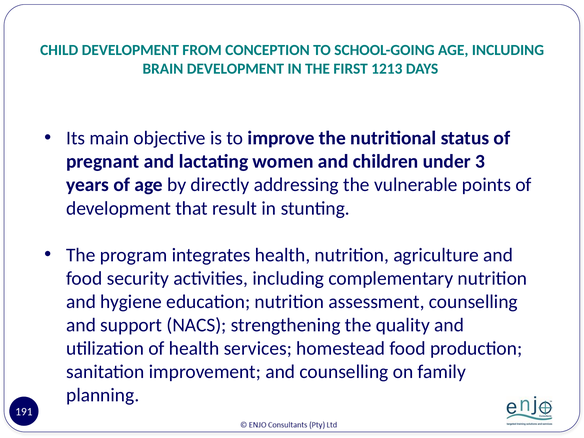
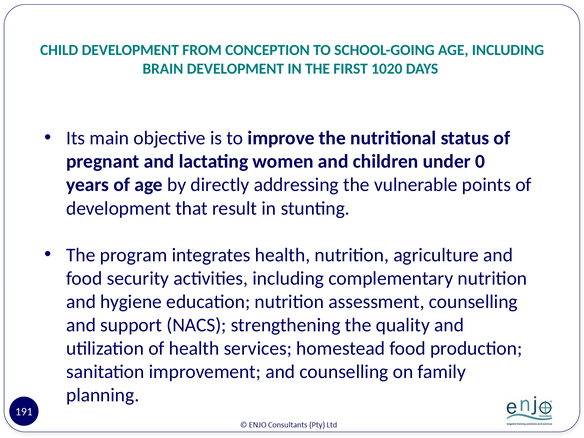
1213: 1213 -> 1020 (387, 69)
3: 3 -> 0 (480, 162)
